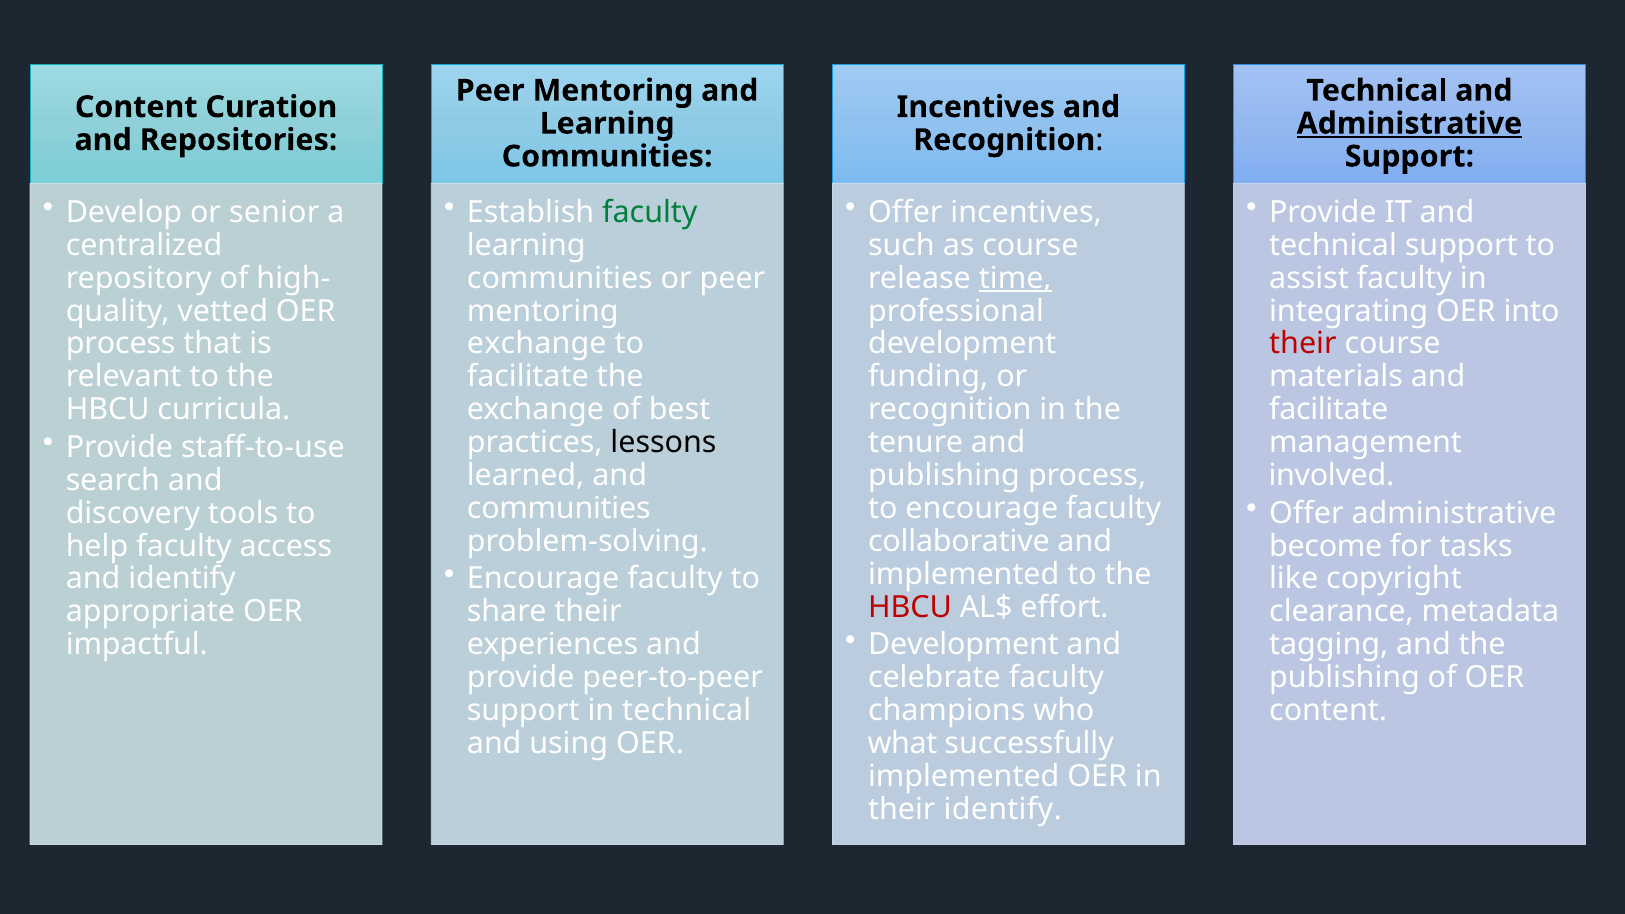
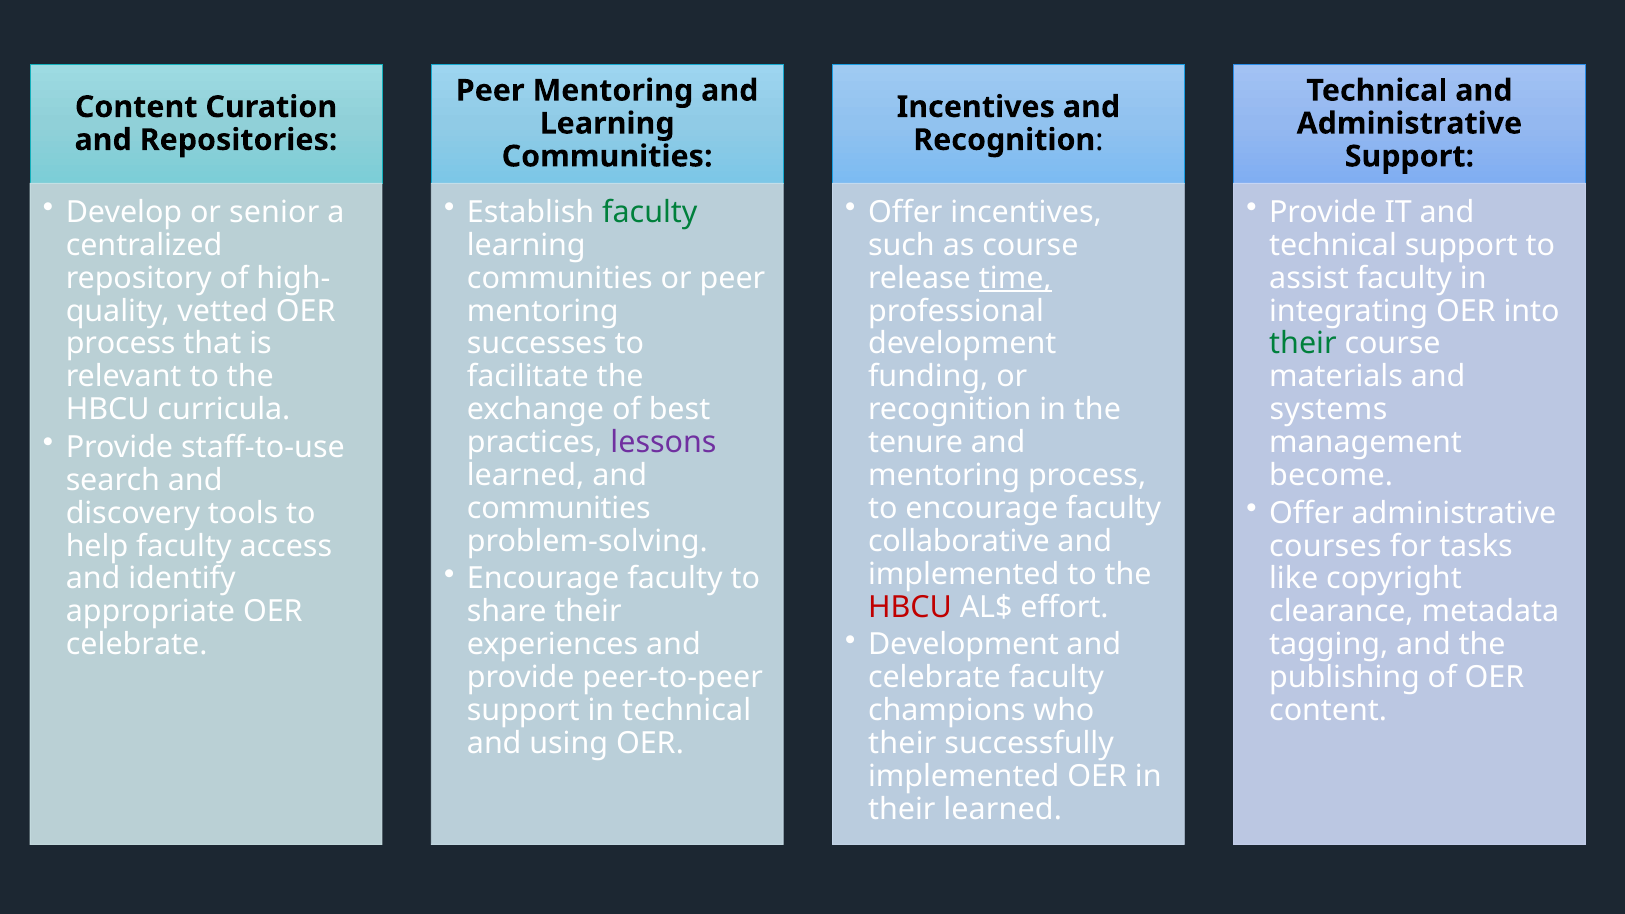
Administrative underline: present -> none (1409, 124)
exchange: exchange -> successes (537, 344)
their colour: red -> green (1303, 344)
facilitate: facilitate -> systems (1328, 410)
lessons colour: black -> purple (663, 443)
publishing: publishing -> mentoring (944, 476)
involved: involved -> become (1331, 476)
become: become -> courses (1325, 546)
impactful: impactful -> celebrate (137, 645)
what: what -> their (902, 743)
their identify: identify -> learned (1003, 809)
